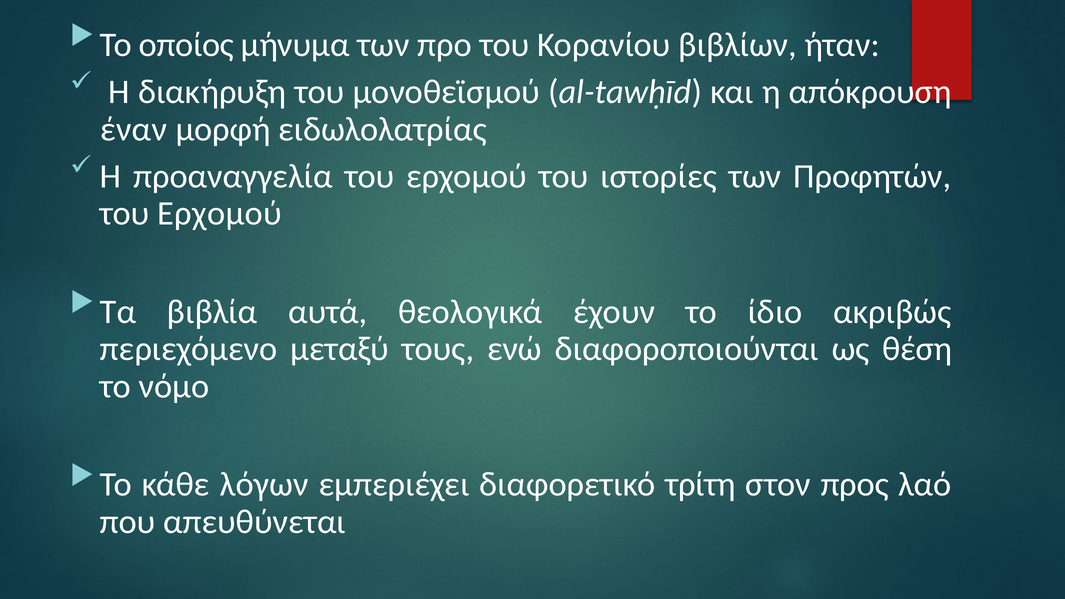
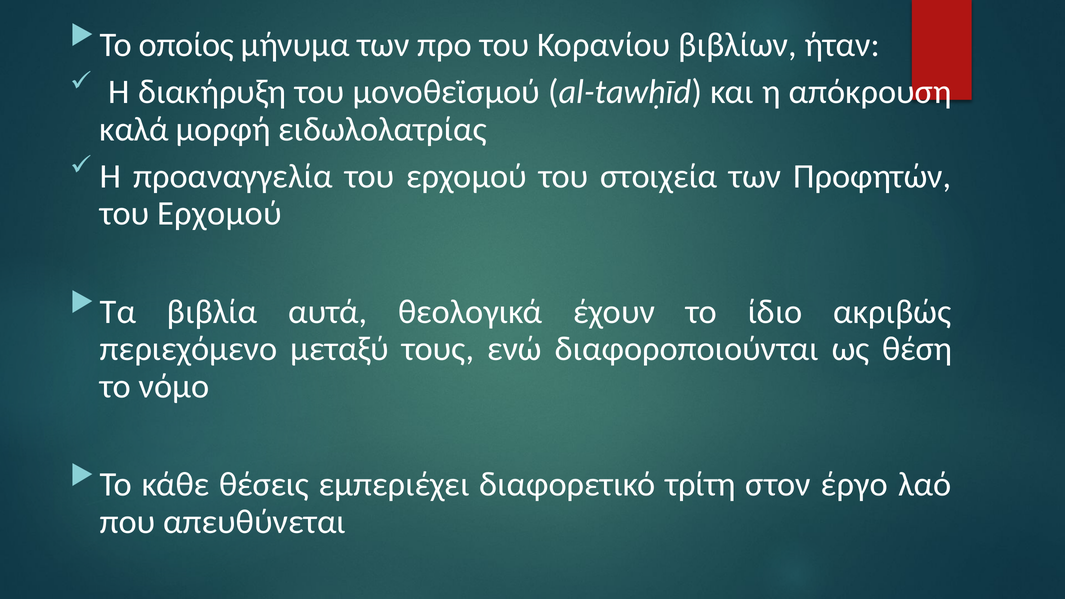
έναν: έναν -> καλά (134, 129)
ιστορίες: ιστορίες -> στοιχεία (659, 176)
λόγων: λόγων -> θέσεις (264, 485)
προς: προς -> έργο (854, 485)
